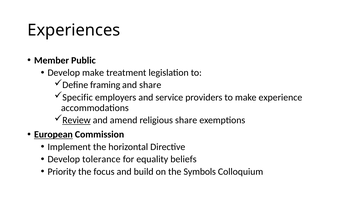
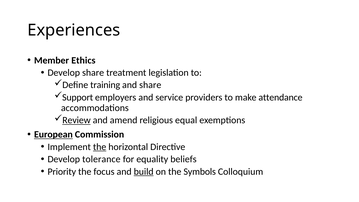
Public: Public -> Ethics (83, 60)
Develop make: make -> share (93, 73)
framing: framing -> training (105, 85)
Specific: Specific -> Support (78, 97)
experience: experience -> attendance (280, 97)
religious share: share -> equal (186, 120)
the underline: none -> present (100, 147)
build underline: none -> present (144, 172)
